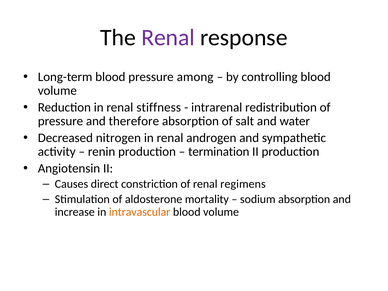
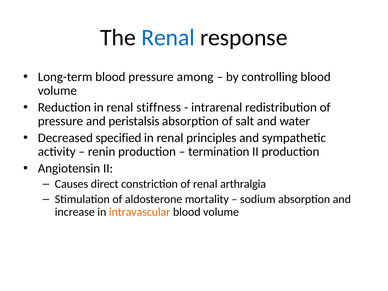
Renal colour: purple -> blue (168, 38)
therefore: therefore -> peristalsis (134, 121)
nitrogen: nitrogen -> specified (118, 138)
androgen: androgen -> principles (211, 138)
regimens: regimens -> arthralgia (243, 184)
